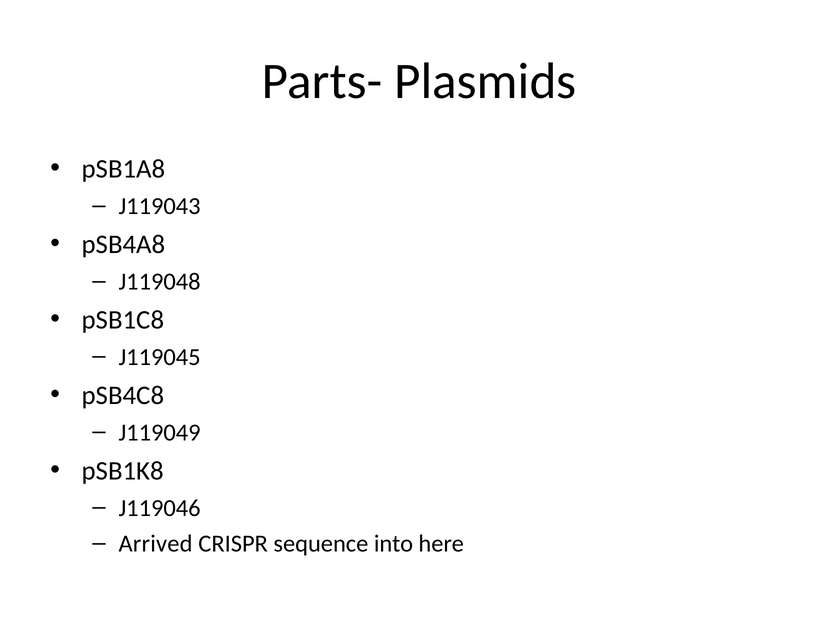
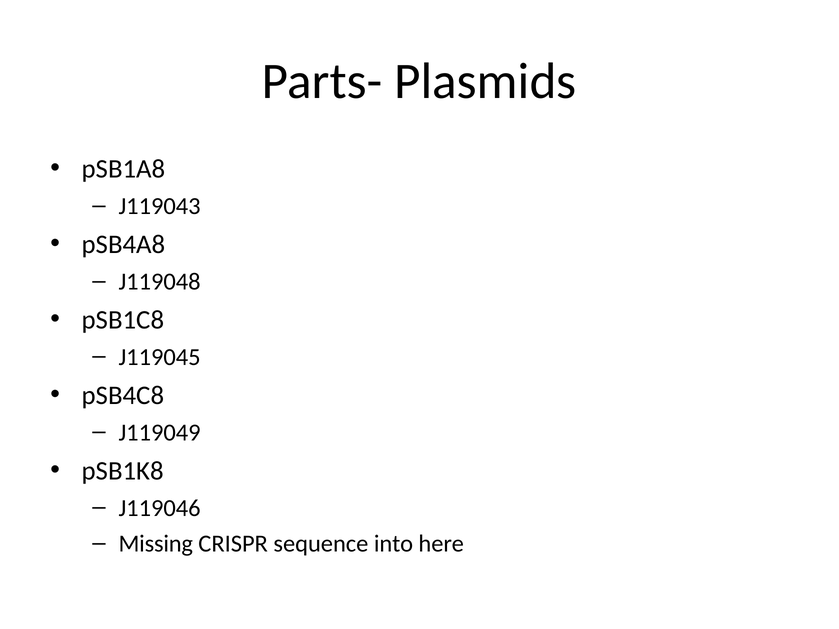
Arrived: Arrived -> Missing (156, 544)
